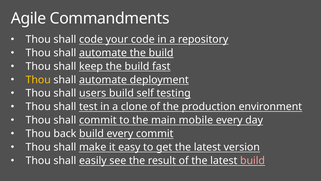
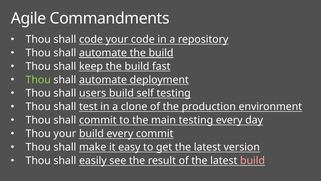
Thou colour: yellow -> light green (38, 80)
main mobile: mobile -> testing (196, 120)
Thou back: back -> your (65, 133)
